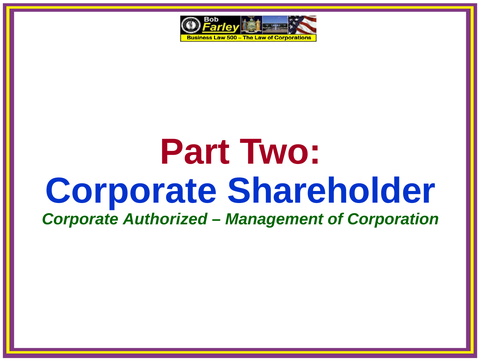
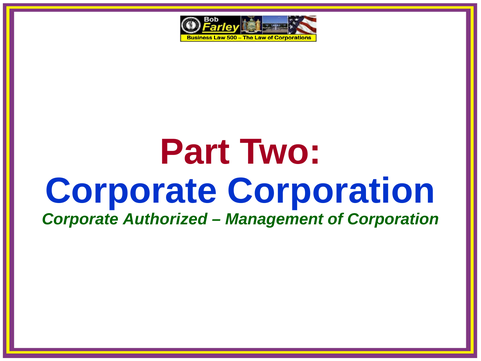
Corporate Shareholder: Shareholder -> Corporation (331, 191)
